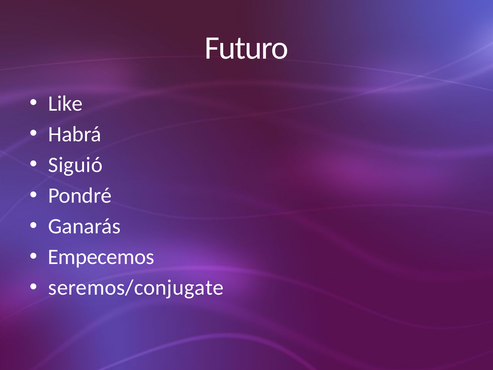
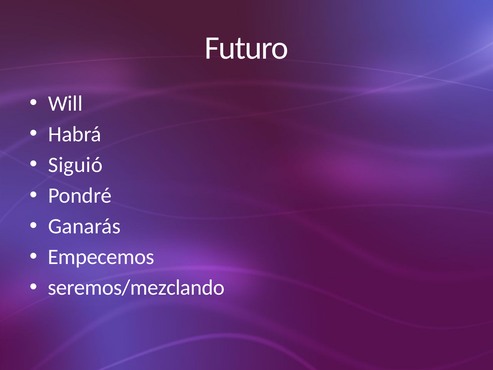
Like: Like -> Will (65, 103)
seremos/conjugate: seremos/conjugate -> seremos/mezclando (136, 288)
